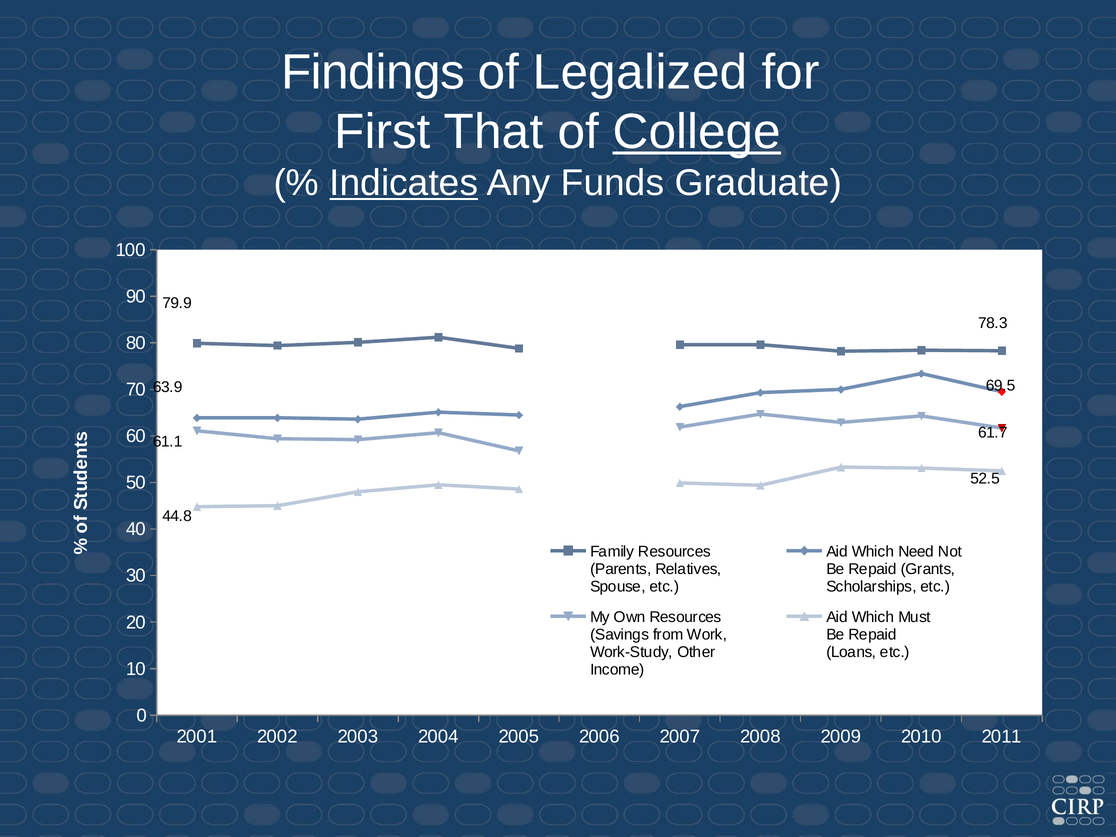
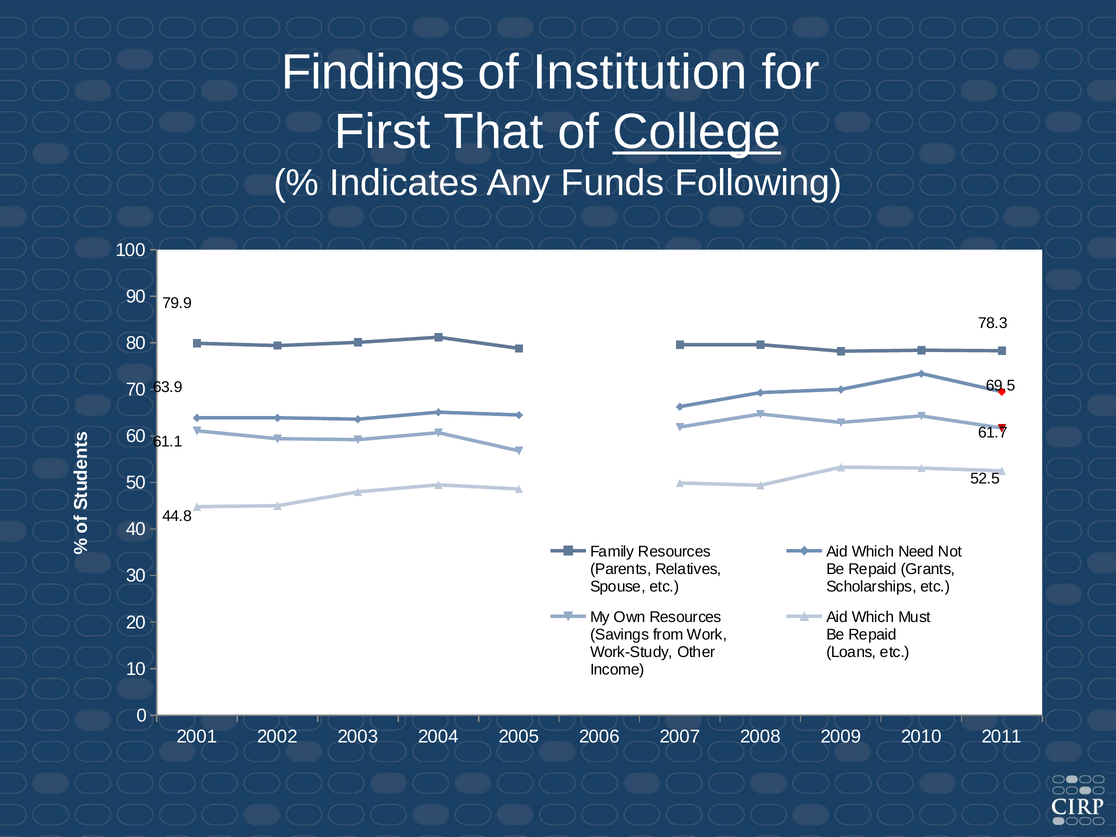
Legalized: Legalized -> Institution (640, 72)
Indicates underline: present -> none (404, 183)
Graduate: Graduate -> Following (758, 183)
